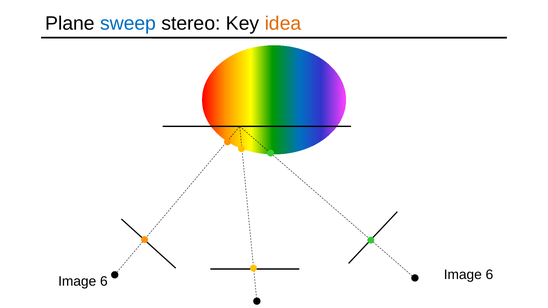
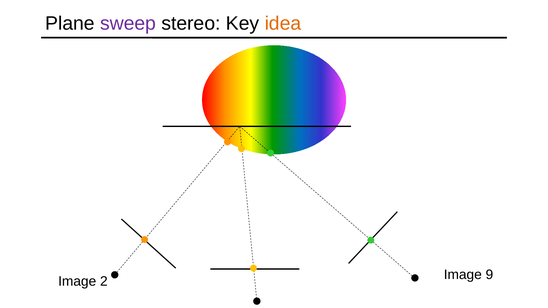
sweep colour: blue -> purple (128, 24)
6: 6 -> 9 (489, 275)
6: 6 -> 2 (104, 282)
